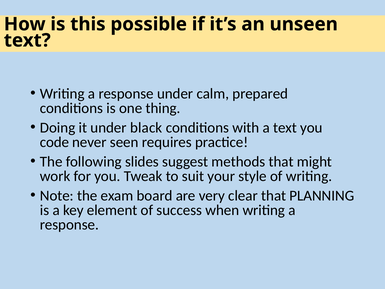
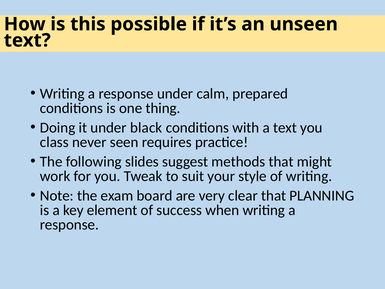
code: code -> class (54, 142)
